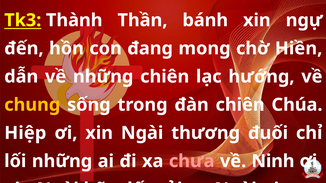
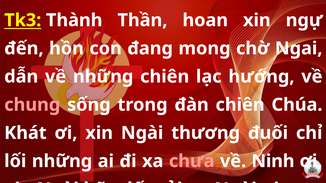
bánh: bánh -> hoan (205, 20)
Hiền: Hiền -> Ngai (299, 49)
chung colour: yellow -> pink (32, 105)
Hiệp: Hiệp -> Khát (25, 133)
